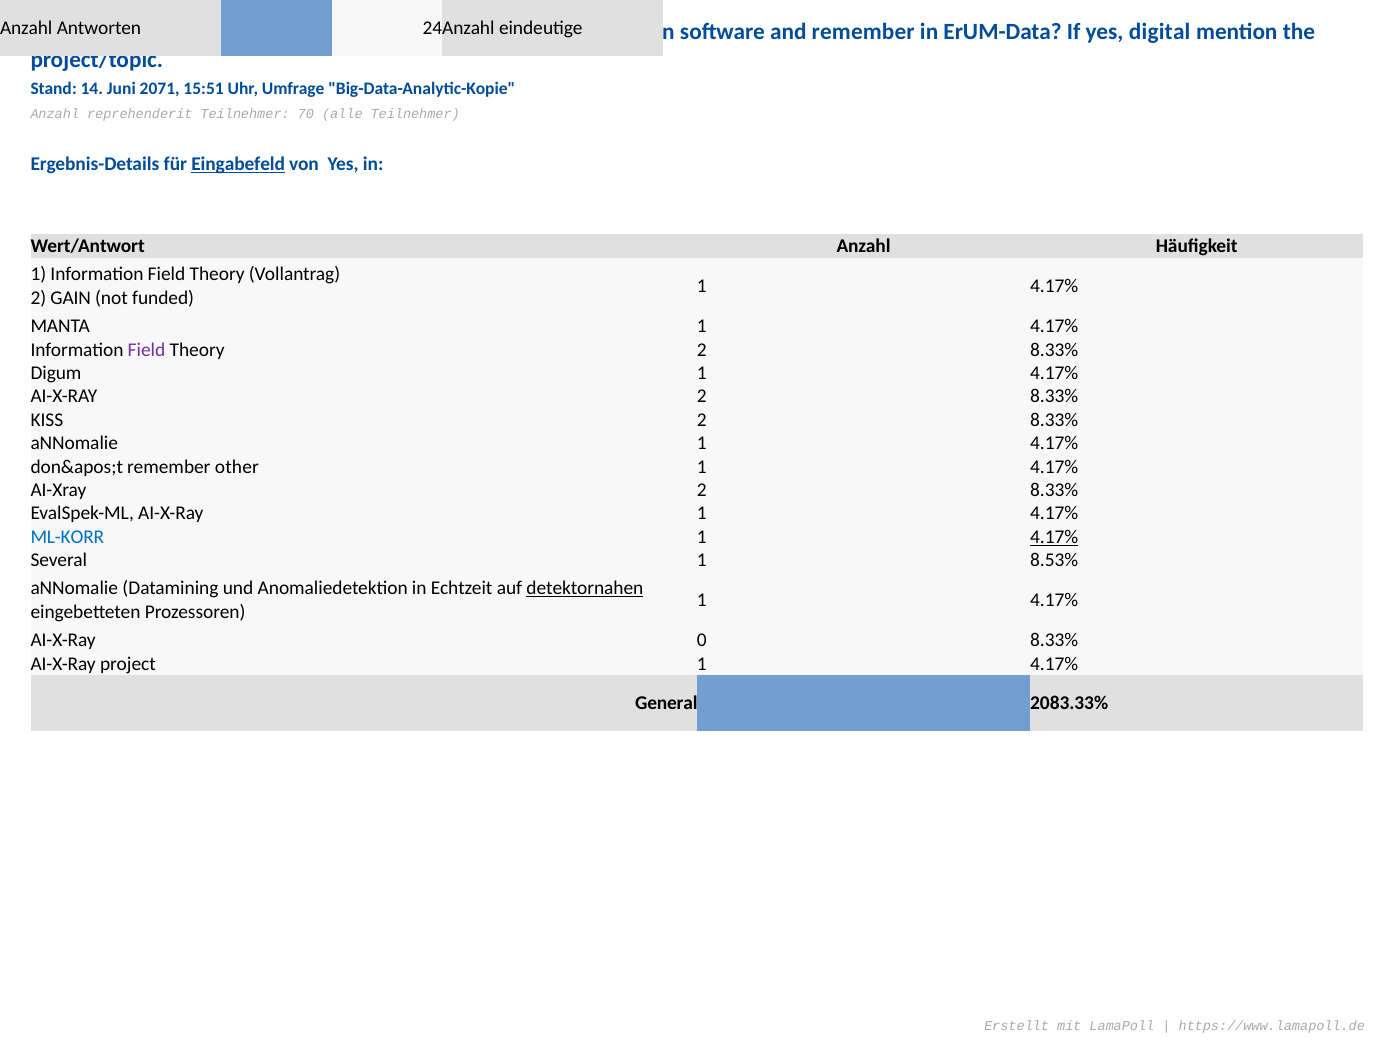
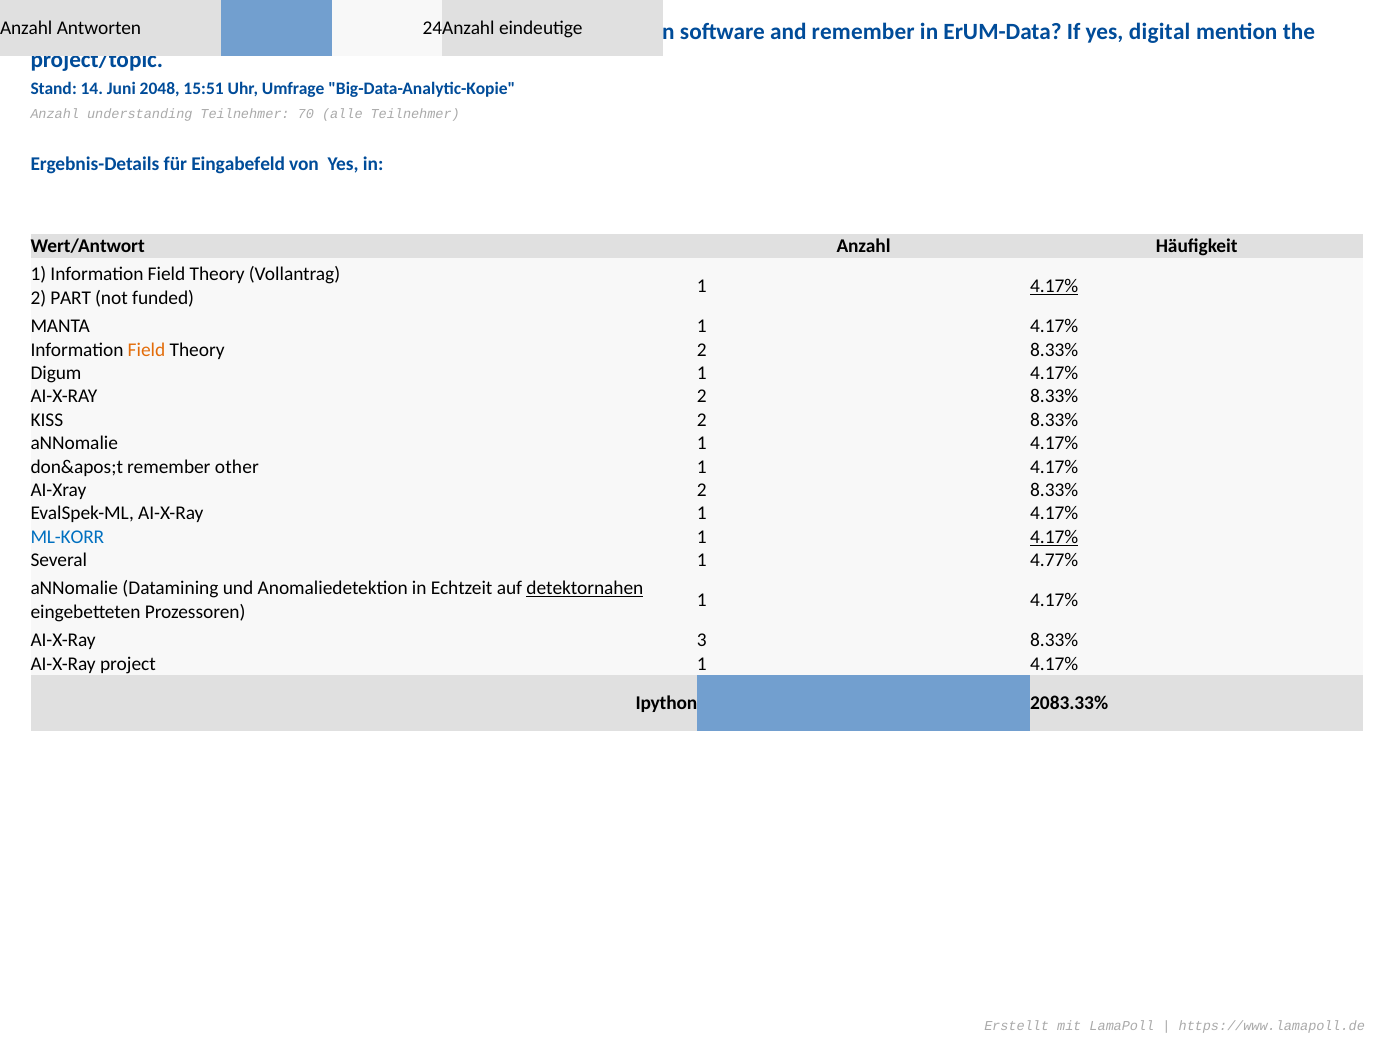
2071: 2071 -> 2048 (160, 89)
reprehenderit: reprehenderit -> understanding (140, 114)
Eingabefeld underline: present -> none (238, 164)
4.17% underline: none -> present (1054, 286)
2 GAIN: GAIN -> PART (71, 298)
Field colour: purple -> orange (146, 350)
8.53%: 8.53% -> 4.77% (1054, 560)
0: 0 -> 3 (702, 640)
General: General -> Ipython (666, 703)
